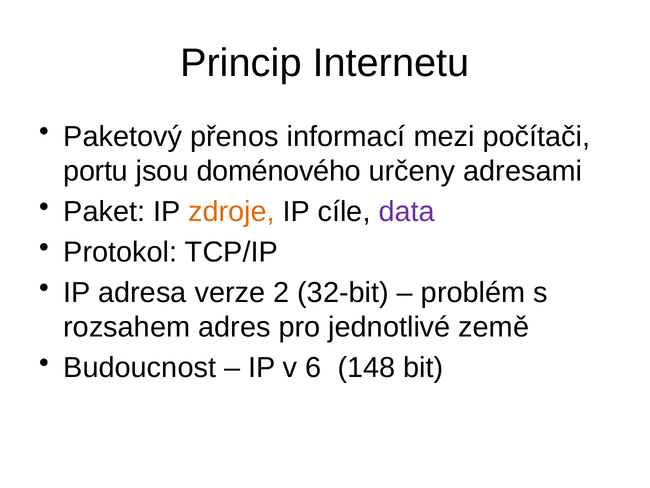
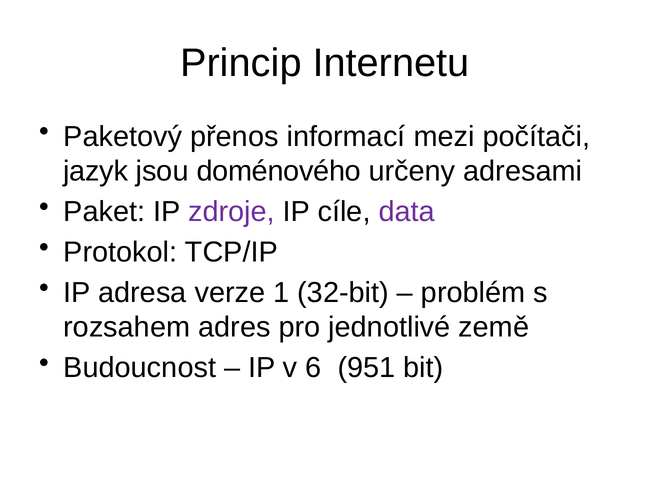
portu: portu -> jazyk (96, 171)
zdroje colour: orange -> purple (231, 211)
2: 2 -> 1 (281, 292)
148: 148 -> 951 (366, 368)
